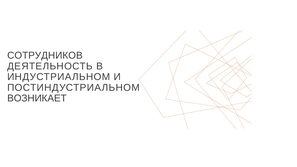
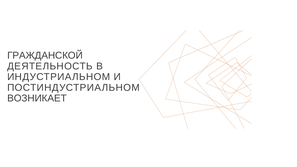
СОТРУДНИКОВ: СОТРУДНИКОВ -> ГРАЖДАНСКОЙ (45, 56)
